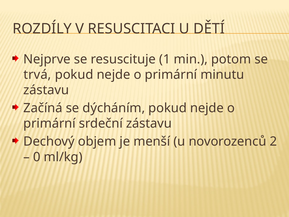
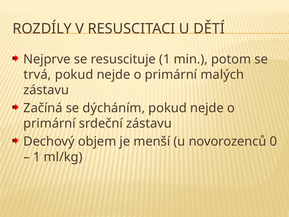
minutu: minutu -> malých (222, 75)
2: 2 -> 0 (273, 141)
0: 0 -> 1 (37, 157)
